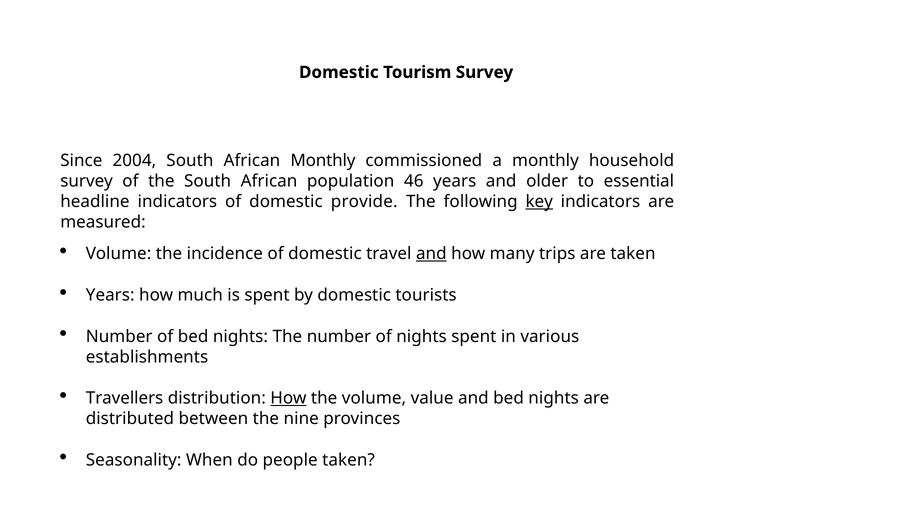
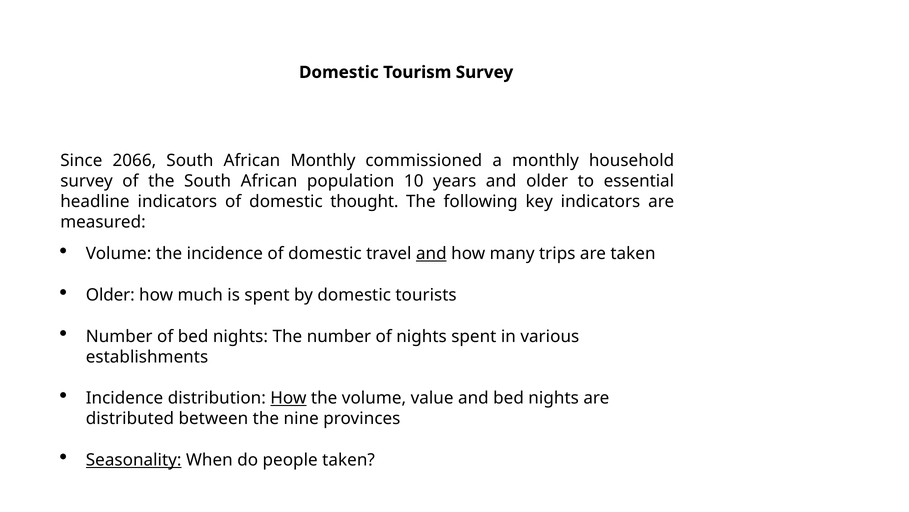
2004: 2004 -> 2066 (134, 160)
46: 46 -> 10 (414, 181)
provide: provide -> thought (364, 201)
key underline: present -> none (539, 201)
Years: Years -> Older (110, 295)
Travellers: Travellers -> Incidence (125, 398)
Seasonality underline: none -> present (134, 460)
